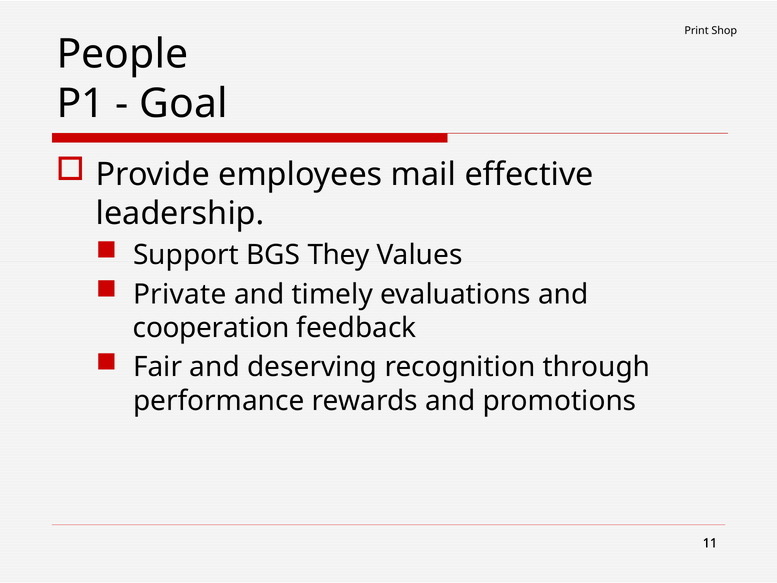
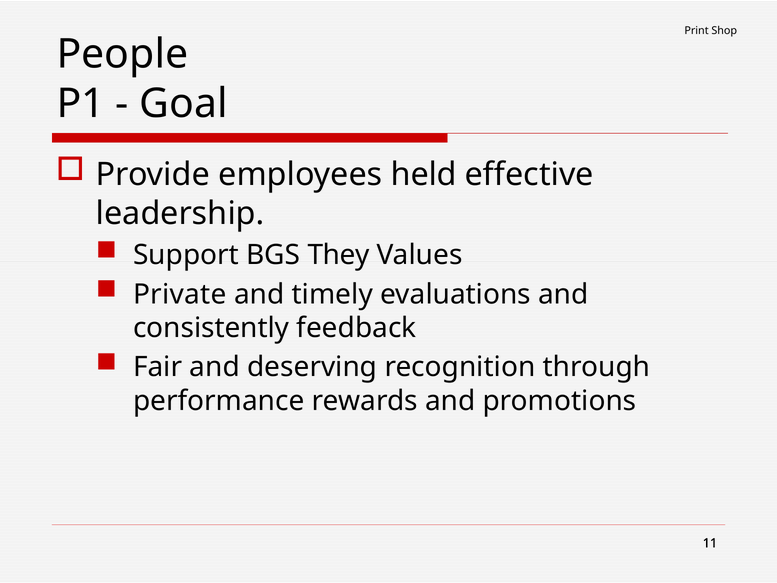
mail: mail -> held (424, 174)
cooperation: cooperation -> consistently (211, 328)
